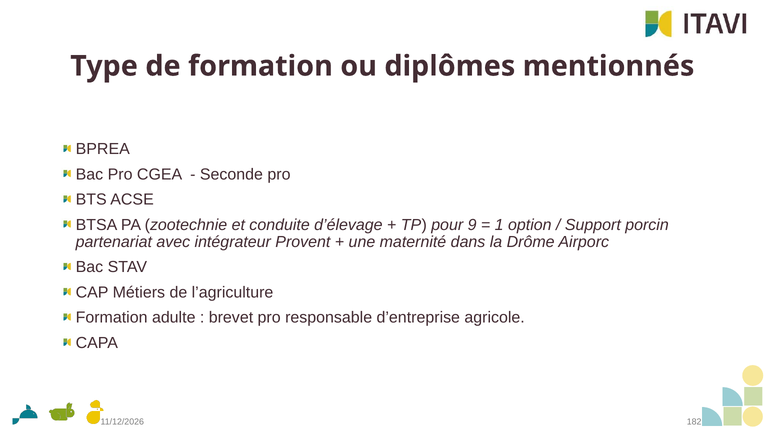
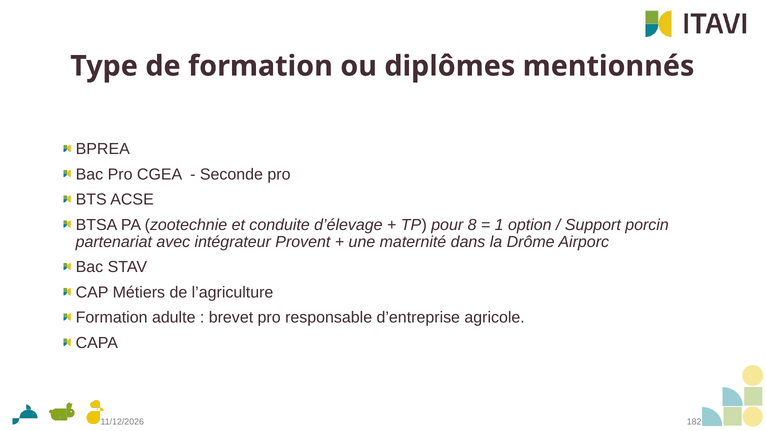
9: 9 -> 8 (472, 225)
